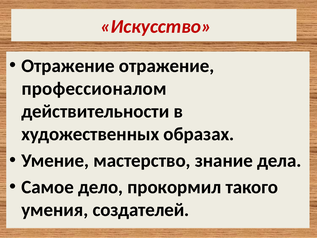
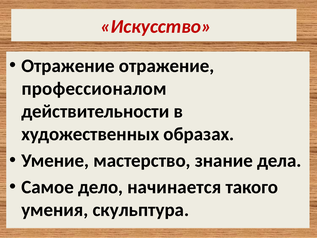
прокормил: прокормил -> начинается (174, 187)
создателей: создателей -> скульптура (141, 210)
